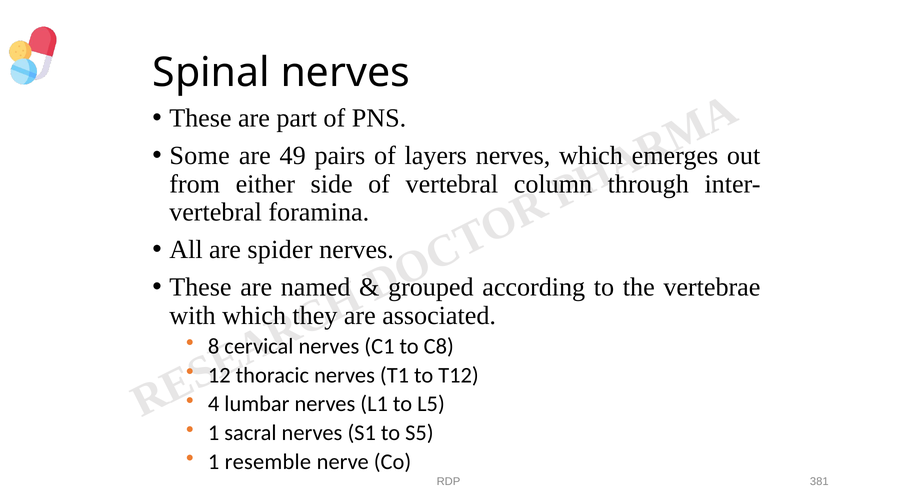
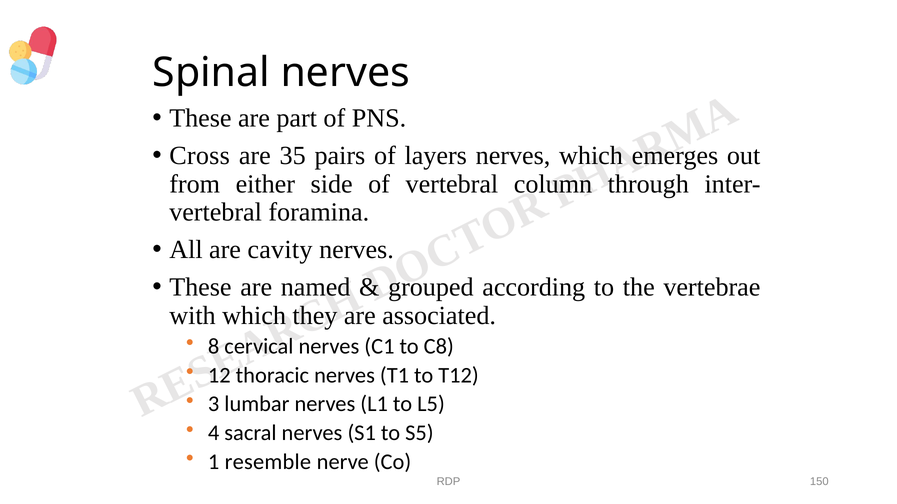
Some: Some -> Cross (200, 156)
49: 49 -> 35 (293, 156)
spider: spider -> cavity (280, 250)
4: 4 -> 3 (214, 405)
1: 1 -> 4 (214, 433)
381: 381 -> 150 (819, 482)
